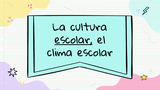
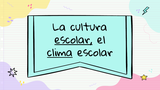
clima underline: none -> present (60, 53)
